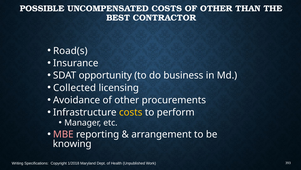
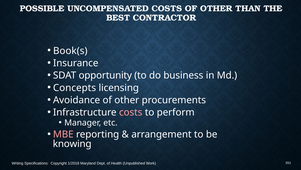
Road(s: Road(s -> Book(s (70, 51)
Collected: Collected -> Concepts (75, 87)
costs colour: yellow -> pink (131, 112)
